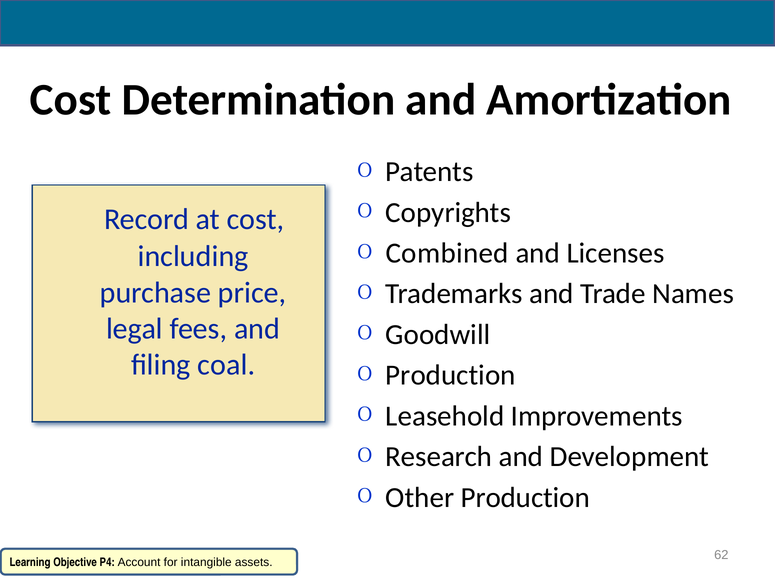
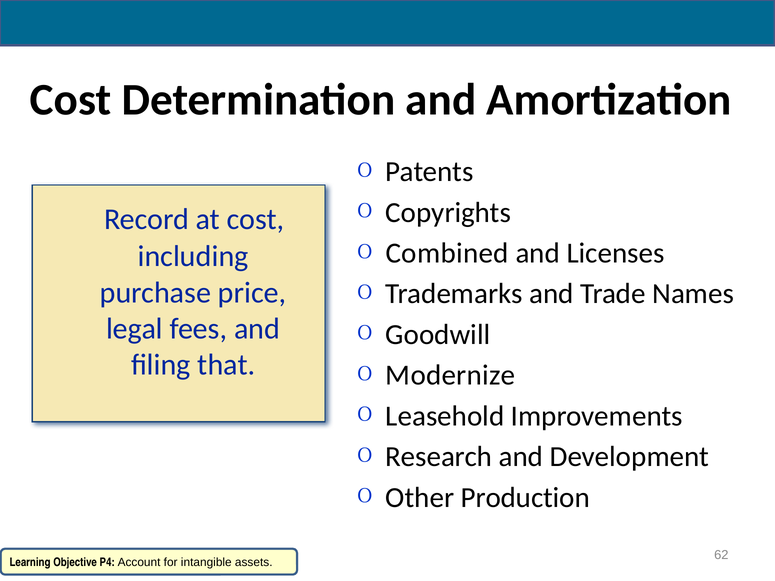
coal: coal -> that (226, 365)
Production: Production -> Modernize (450, 375)
